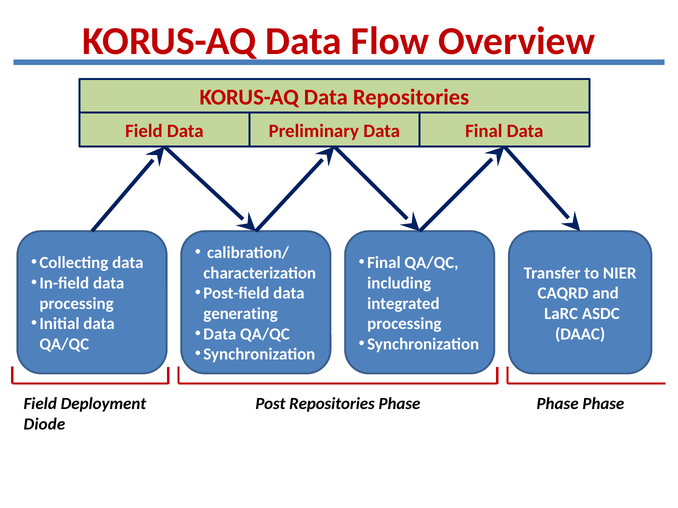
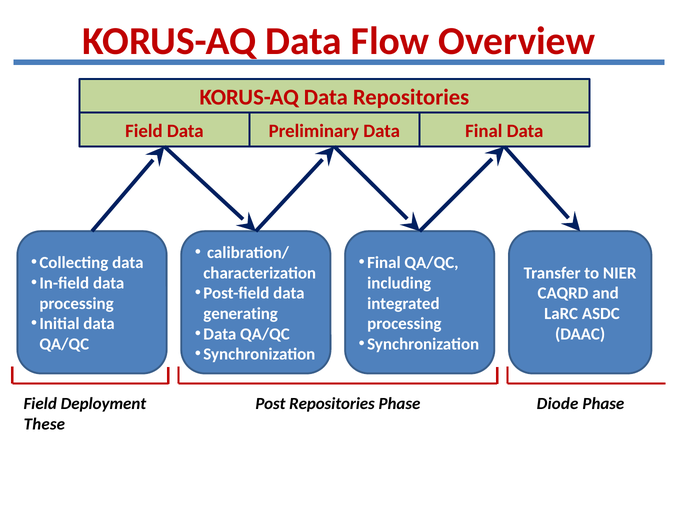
Phase: Phase -> Diode (558, 404)
Diode: Diode -> These (44, 425)
